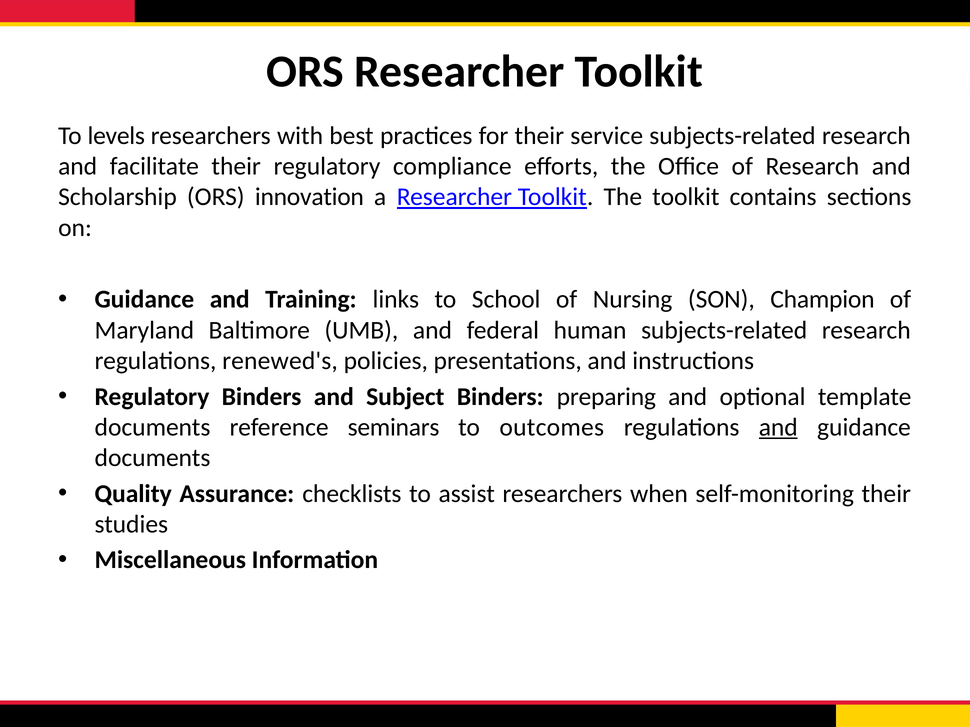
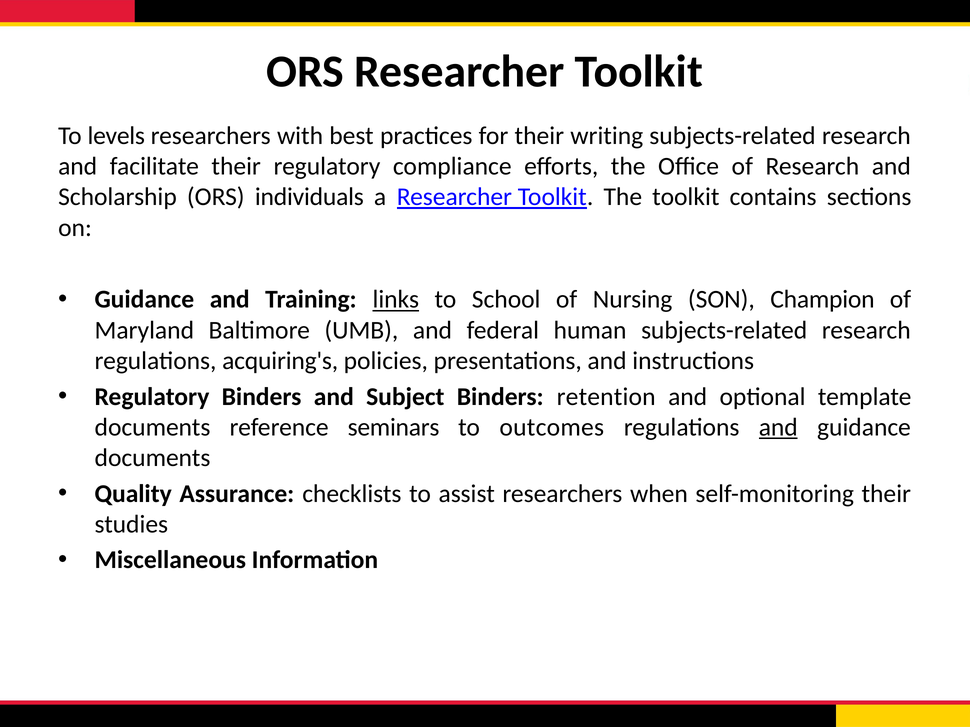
service: service -> writing (607, 136)
innovation: innovation -> individuals (309, 197)
links underline: none -> present (396, 300)
renewed's: renewed's -> acquiring's (280, 361)
preparing: preparing -> retention (606, 397)
